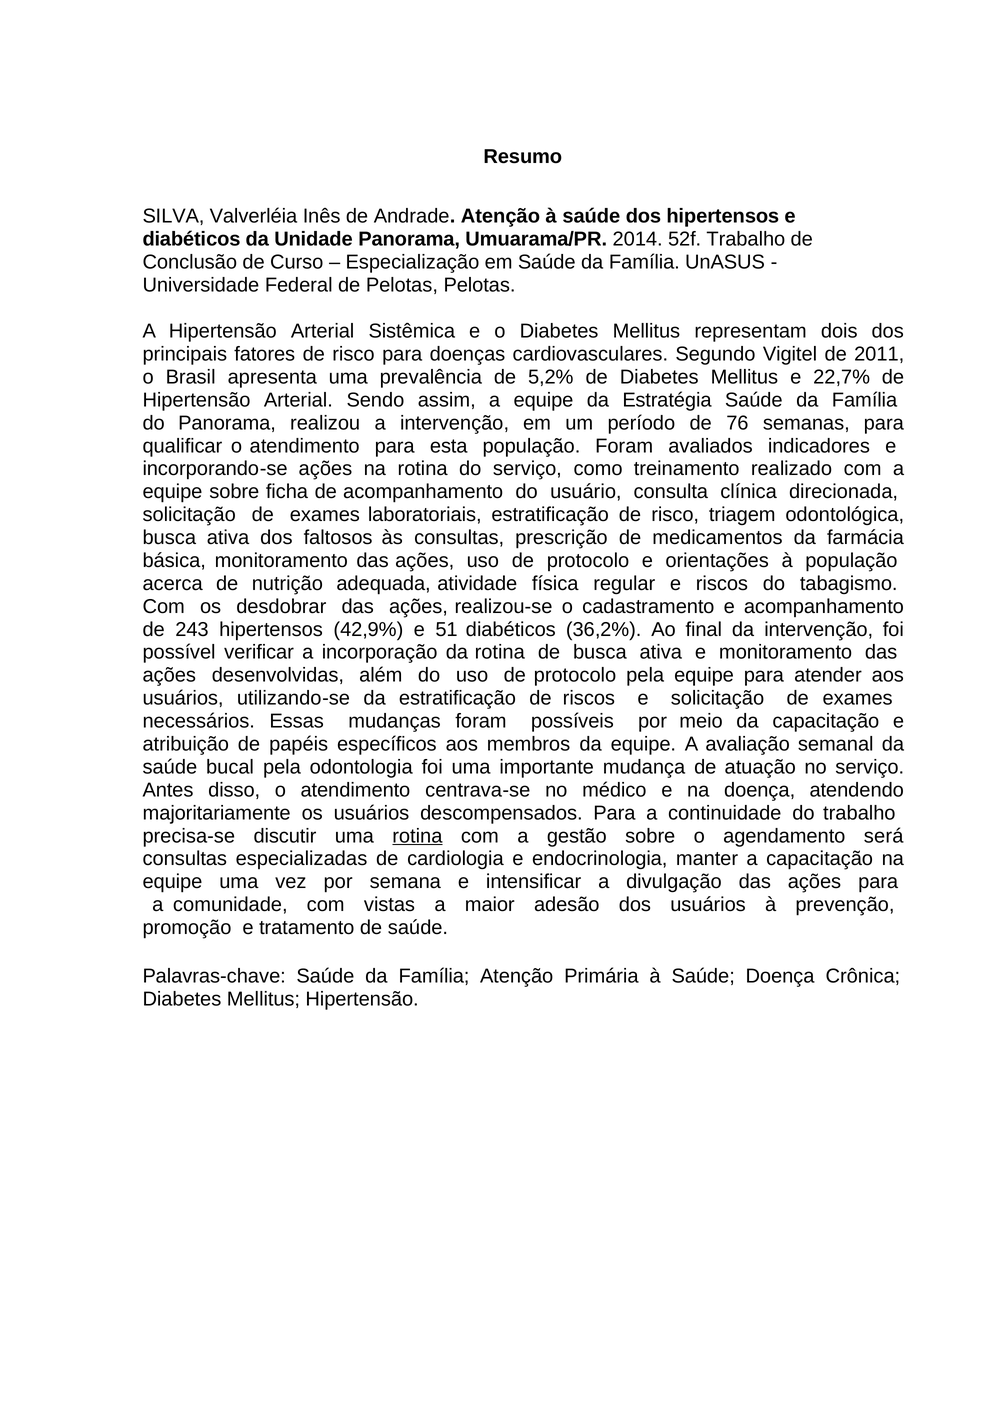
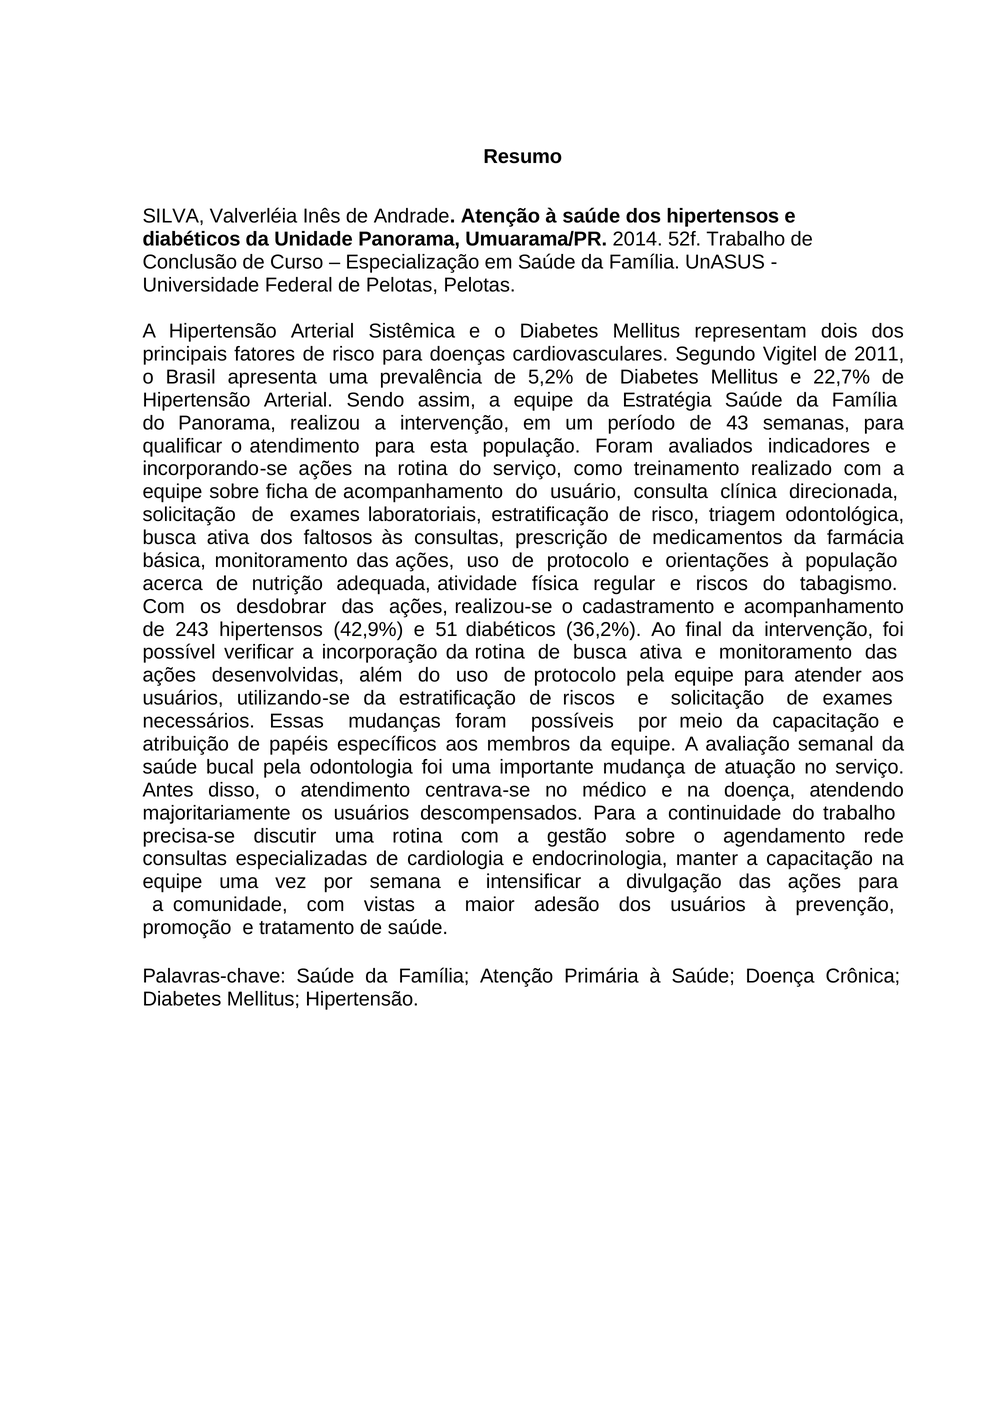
76: 76 -> 43 (737, 423)
rotina underline: present -> none (417, 836)
será: será -> rede (884, 836)
